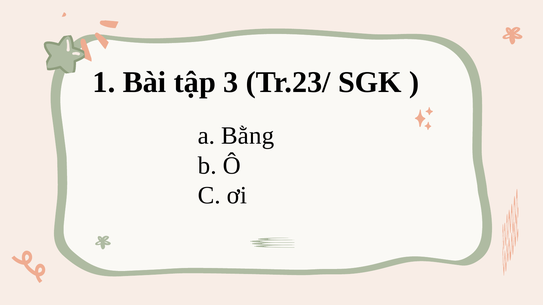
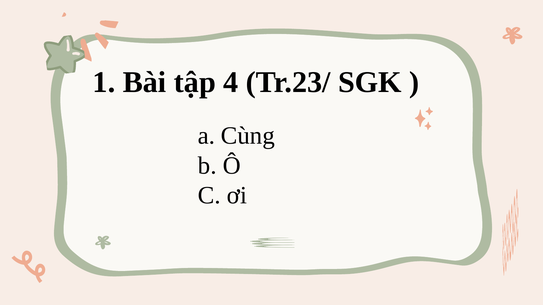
3: 3 -> 4 (231, 82)
Bằng: Bằng -> Cùng (248, 136)
